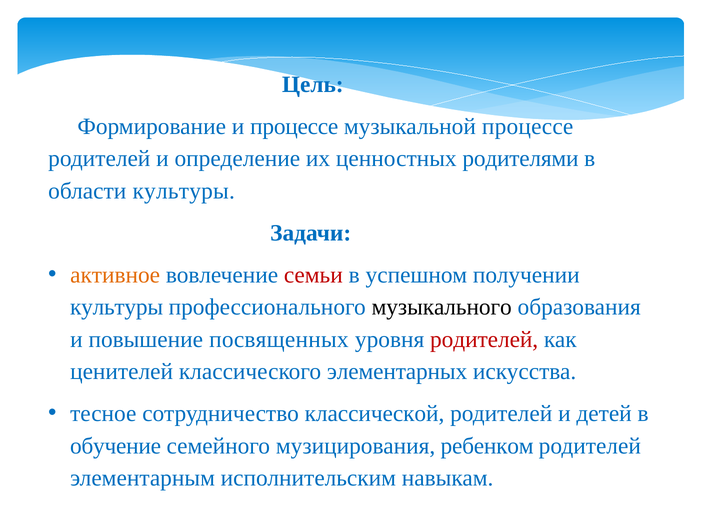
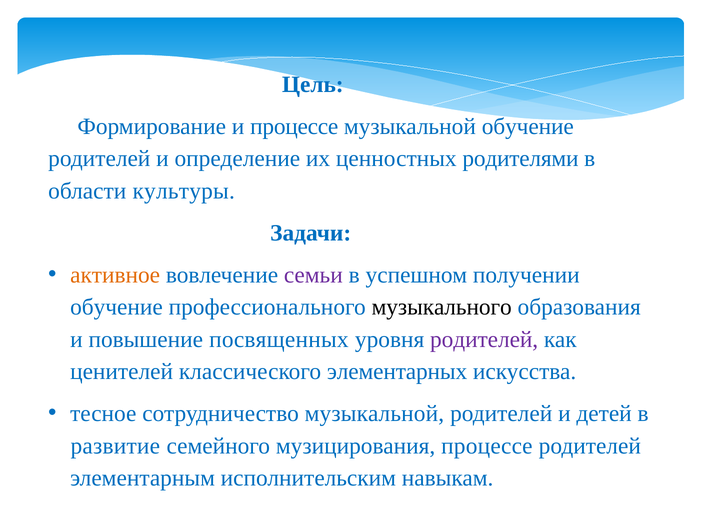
музыкальной процессе: процессе -> обучение (528, 126)
семьи colour: red -> purple (313, 275)
культуры: культуры -> обучение (116, 307)
родителей colour: red -> purple (484, 339)
сотрудничество классической: классической -> музыкальной (374, 413)
обучение: обучение -> развитие (115, 446)
музицирования ребенком: ребенком -> процессе (487, 446)
